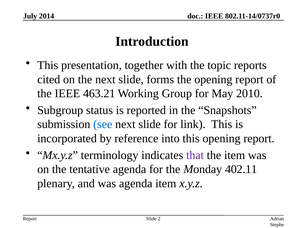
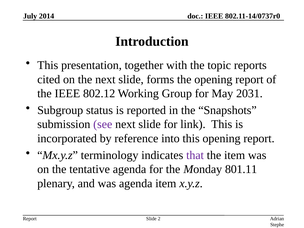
463.21: 463.21 -> 802.12 (99, 94)
2010: 2010 -> 2031 (249, 94)
see colour: blue -> purple (103, 124)
402.11: 402.11 -> 801.11 (241, 169)
